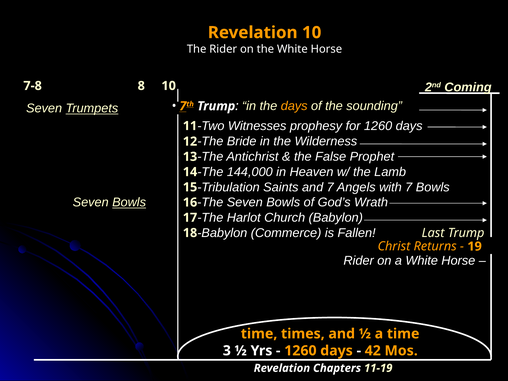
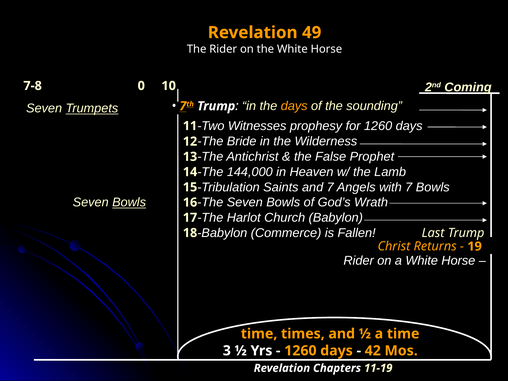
Revelation 10: 10 -> 49 (312, 33)
8: 8 -> 0 (141, 86)
